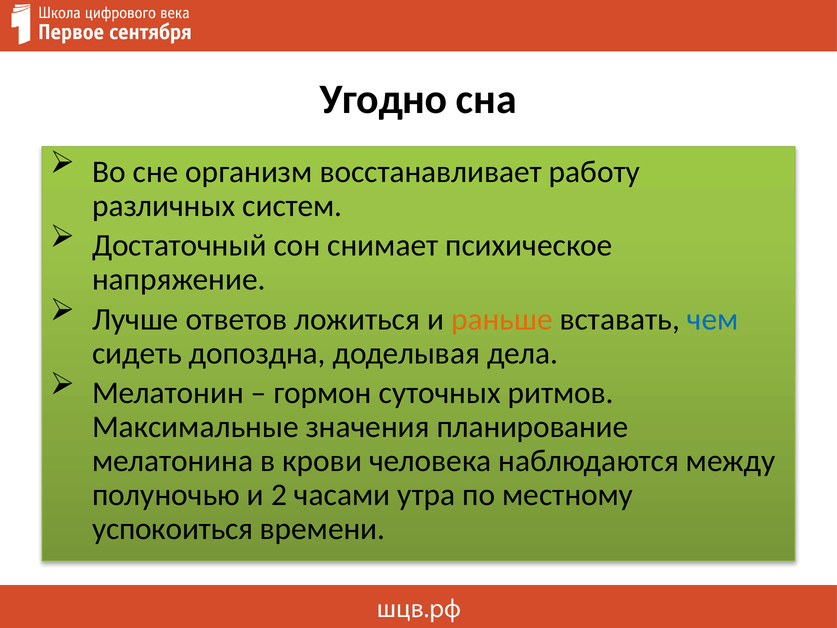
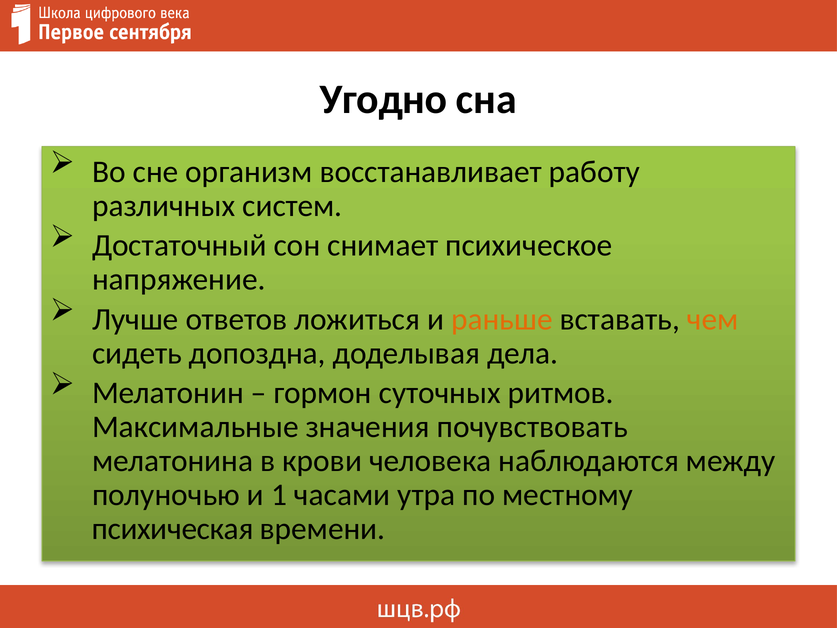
чем colour: blue -> orange (713, 319)
планирование: планирование -> почувствовать (532, 427)
2: 2 -> 1 (279, 495)
успокоиться: успокоиться -> психическая (173, 529)
